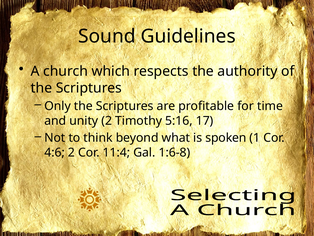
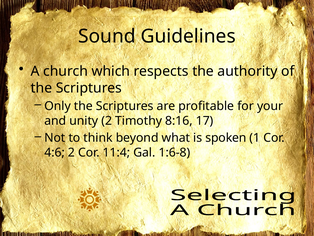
time: time -> your (270, 106)
5:16: 5:16 -> 8:16 (179, 121)
